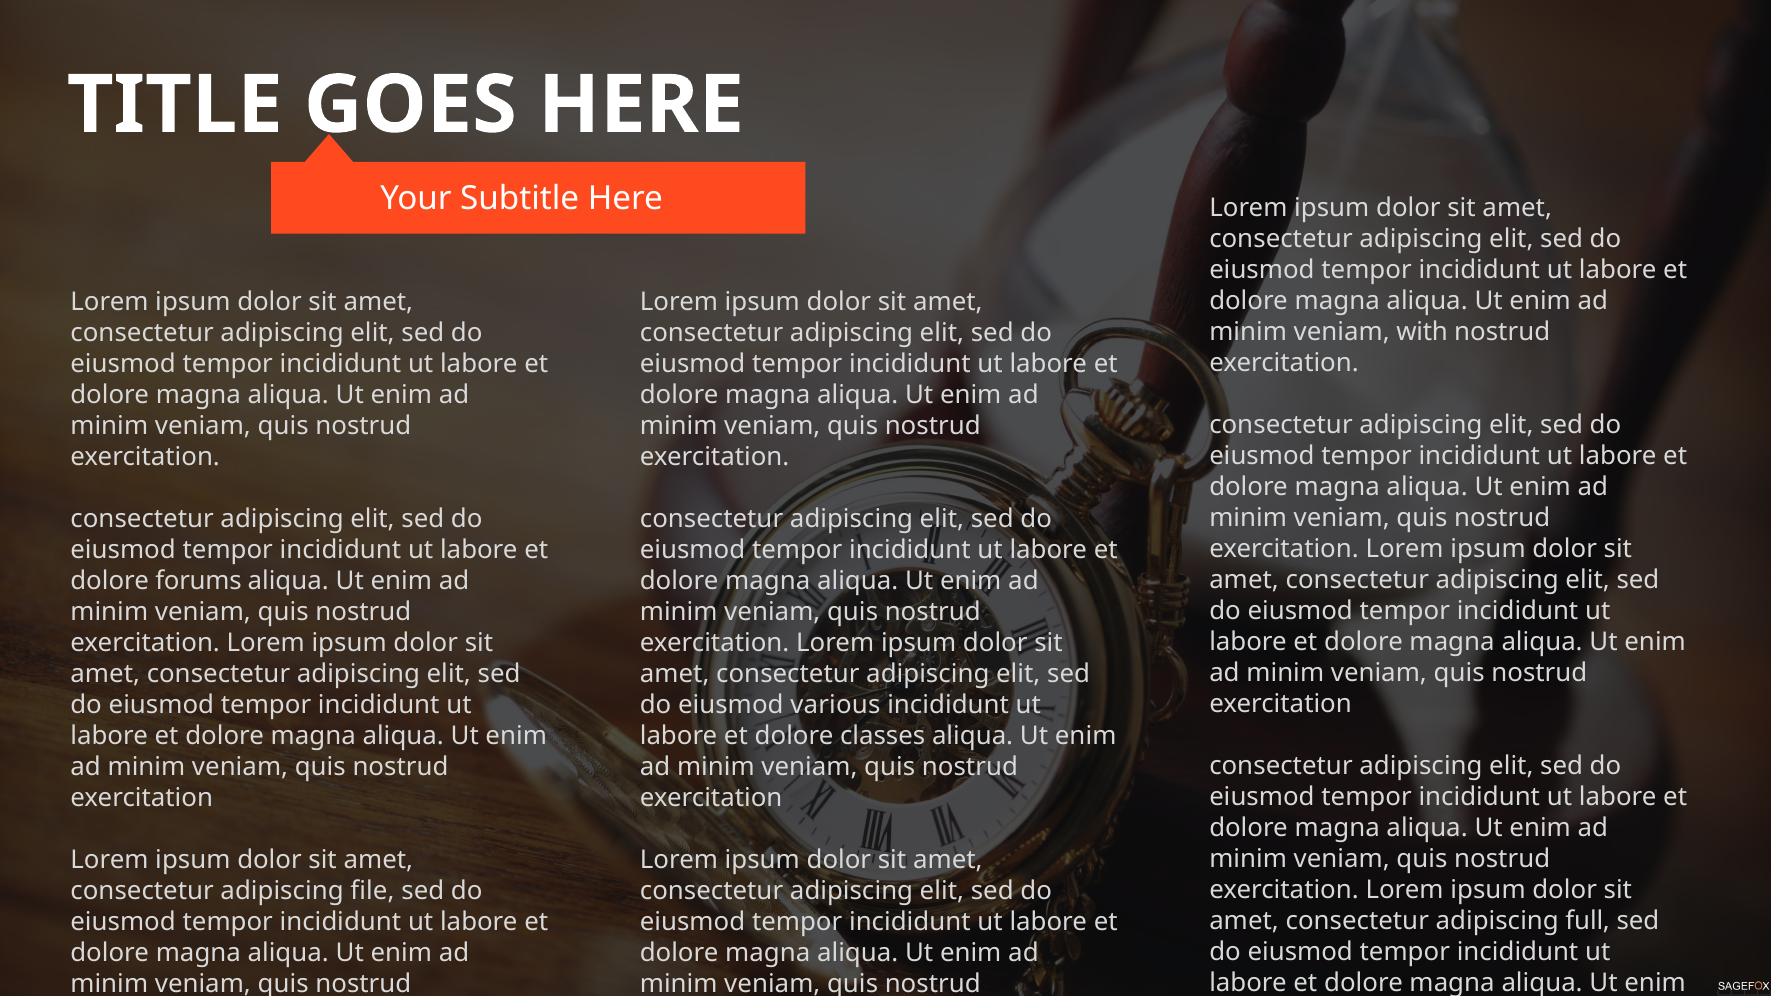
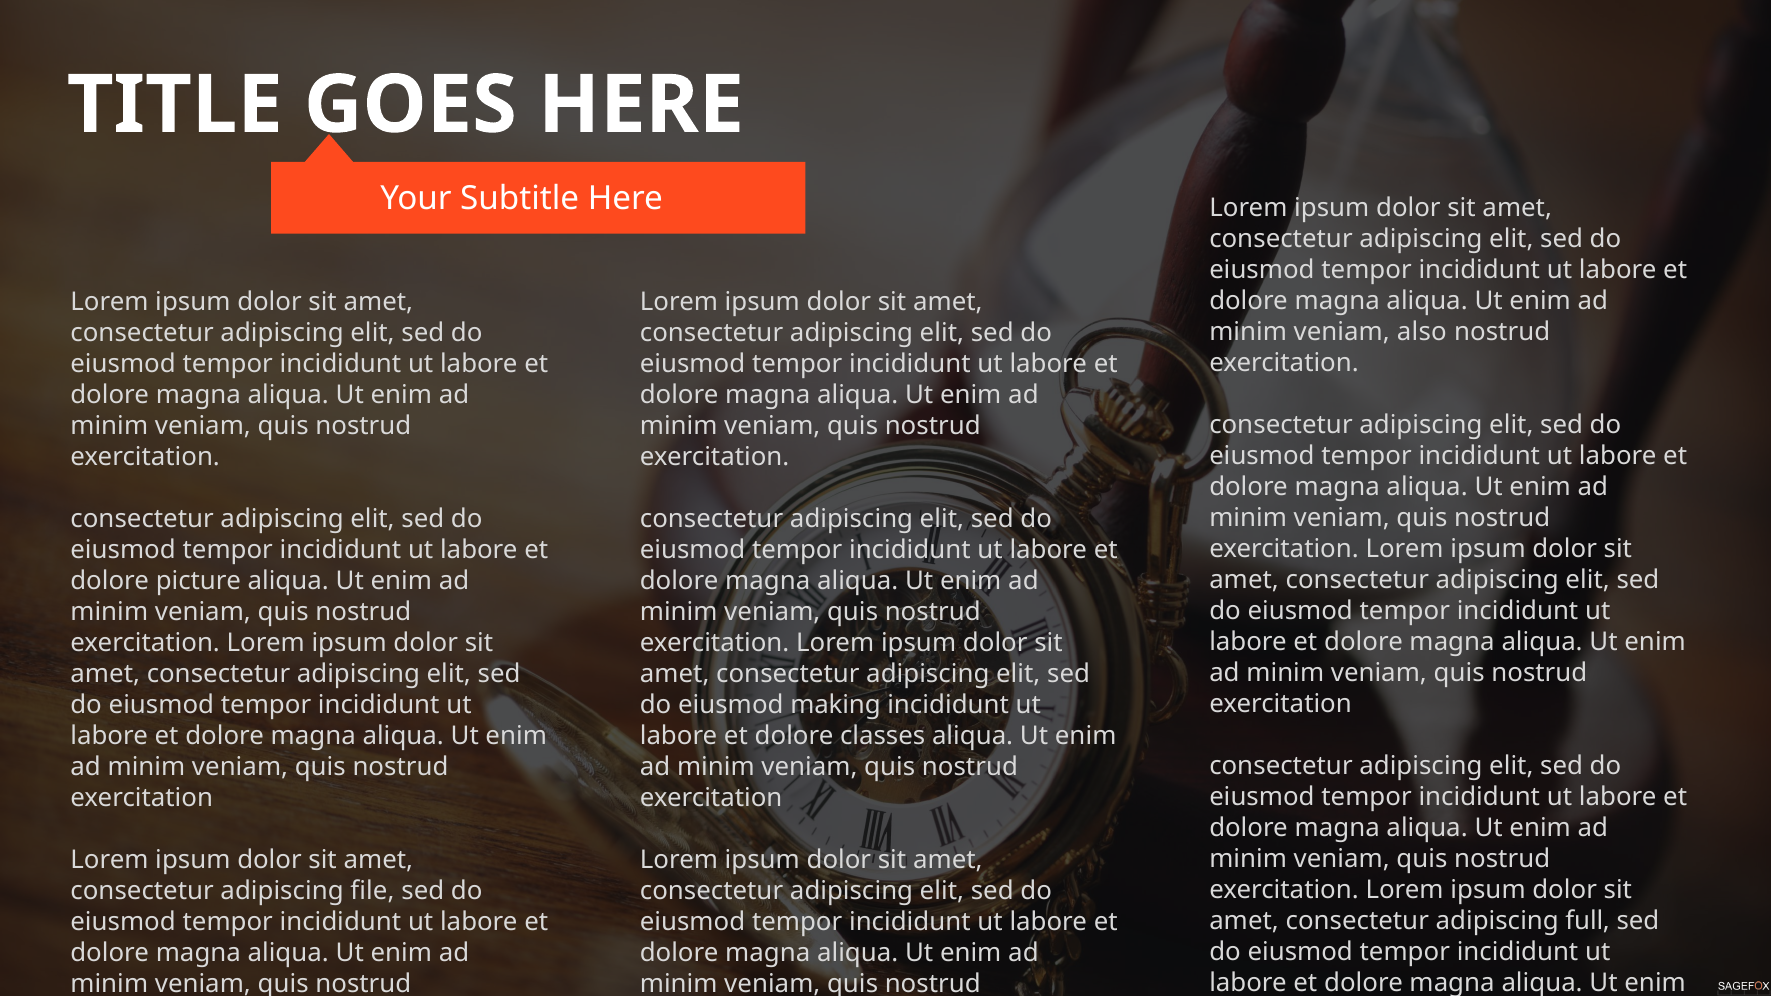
with: with -> also (1422, 332)
forums: forums -> picture (198, 581)
various: various -> making (836, 705)
